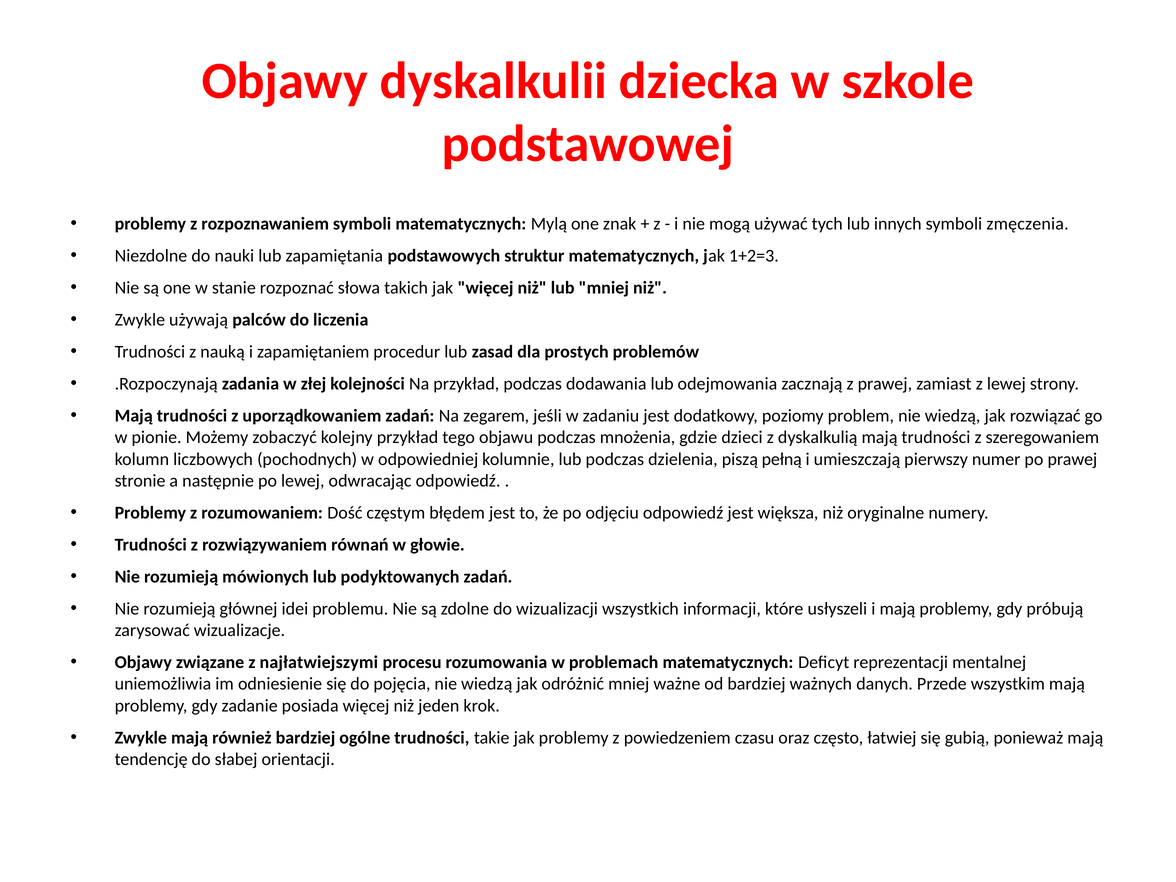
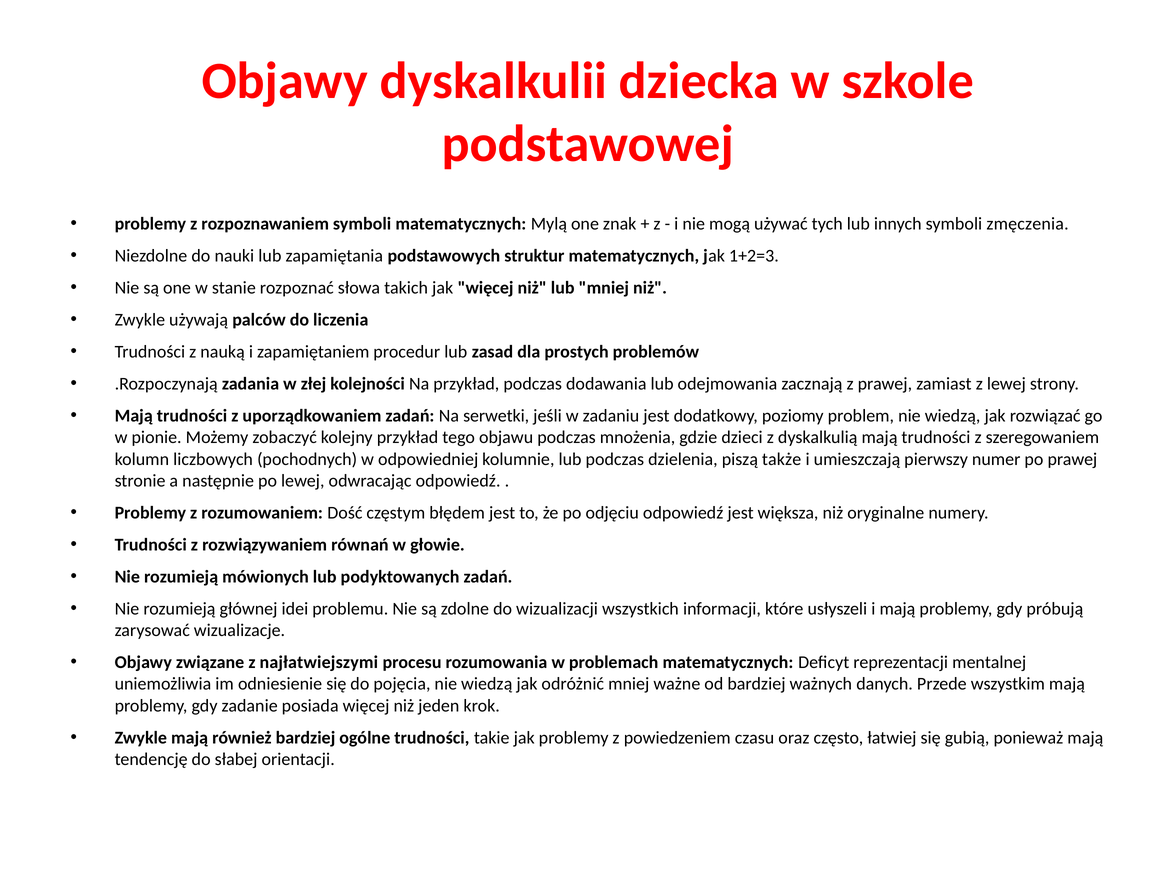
zegarem: zegarem -> serwetki (496, 416)
pełną: pełną -> także (782, 459)
